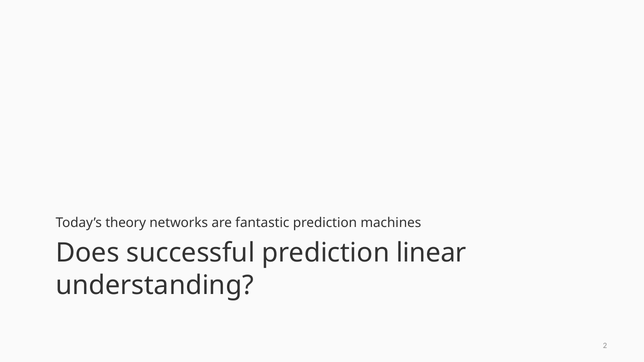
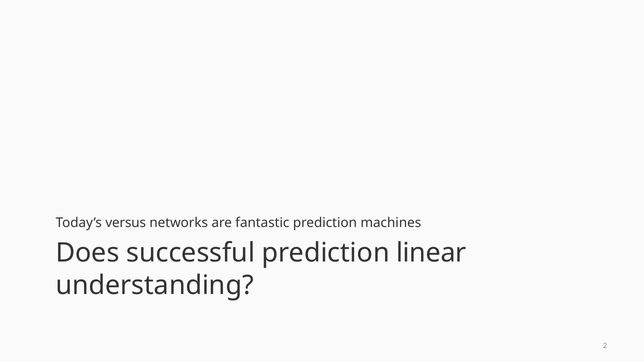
theory: theory -> versus (126, 223)
